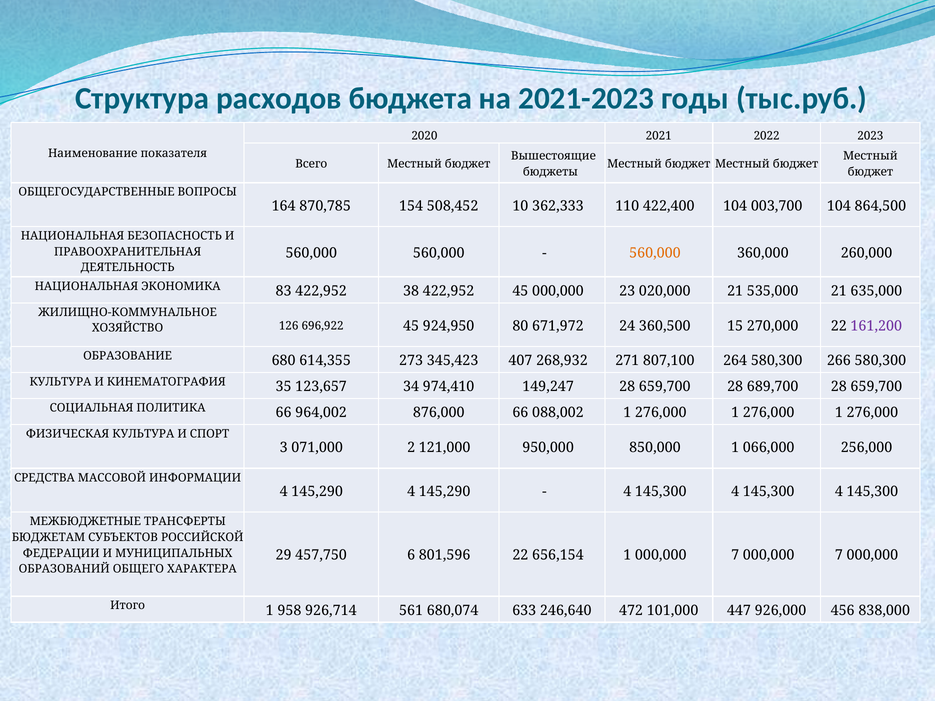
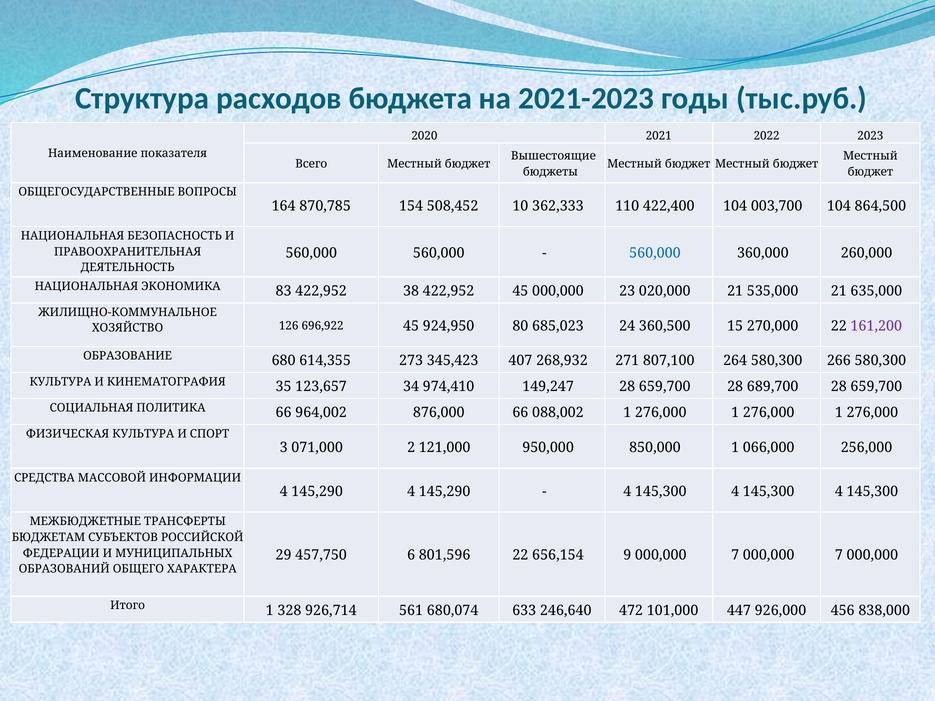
560,000 colour: orange -> blue (655, 253)
671,972: 671,972 -> 685,023 (558, 326)
656,154 1: 1 -> 9 (627, 555)
958: 958 -> 328 (289, 611)
